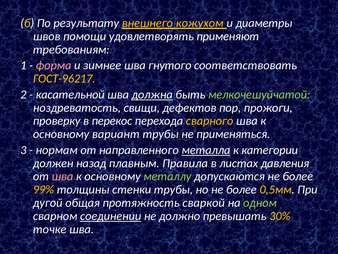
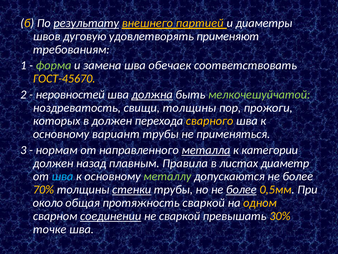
результату underline: none -> present (86, 23)
кожухом: кожухом -> партией (200, 23)
помощи: помощи -> дуговую (85, 36)
форма colour: pink -> light green (54, 65)
зимнее: зимнее -> замена (102, 65)
гнутого: гнутого -> обечаек (170, 65)
ГОСТ-96217: ГОСТ-96217 -> ГОСТ-45670 (64, 78)
касательной: касательной -> неровностей (70, 94)
свищи дефектов: дефектов -> толщины (189, 108)
проверку: проверку -> которых (57, 121)
в перекос: перекос -> должен (112, 121)
давления: давления -> диаметр (285, 163)
шва colour: pink -> light blue (62, 176)
99%: 99% -> 70% (43, 189)
стенки underline: none -> present (132, 189)
более underline: none -> present (241, 189)
дугой: дугой -> около (48, 202)
одном colour: light green -> yellow (260, 202)
не должно: должно -> сваркой (180, 216)
